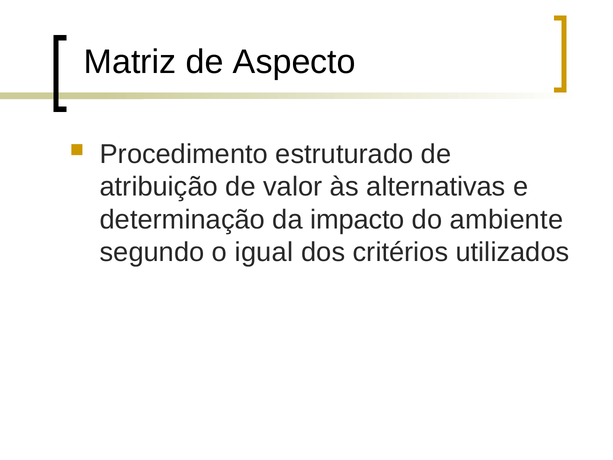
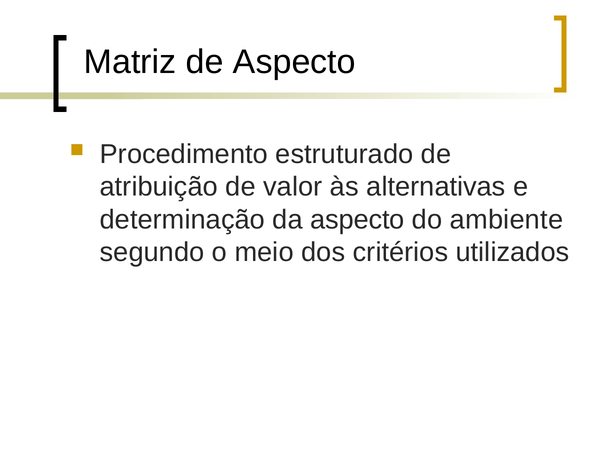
da impacto: impacto -> aspecto (357, 220)
igual: igual -> meio (264, 252)
